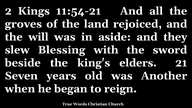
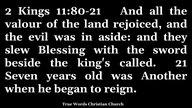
11:54-21: 11:54-21 -> 11:80-21 (79, 11)
groves: groves -> valour (23, 24)
will: will -> evil (38, 37)
elders: elders -> called (138, 63)
